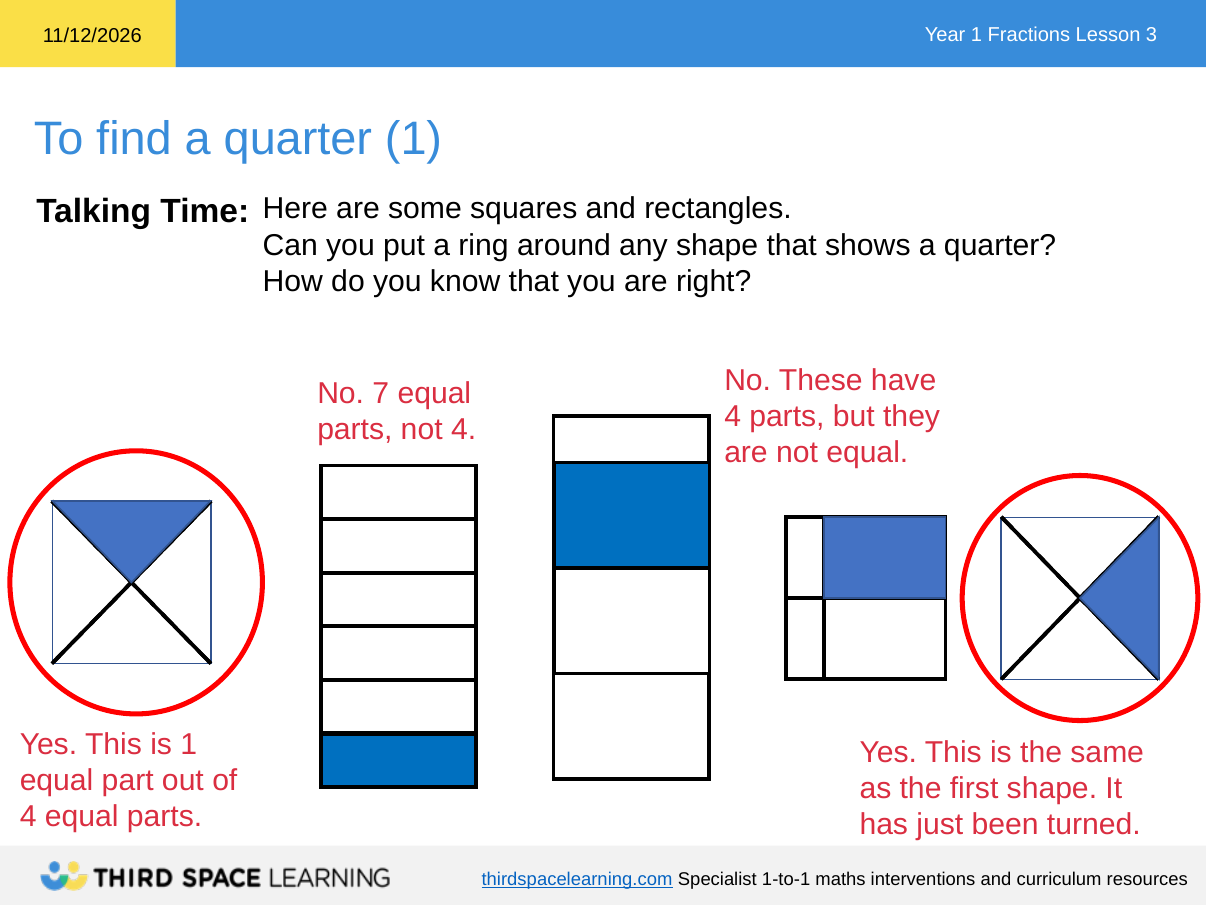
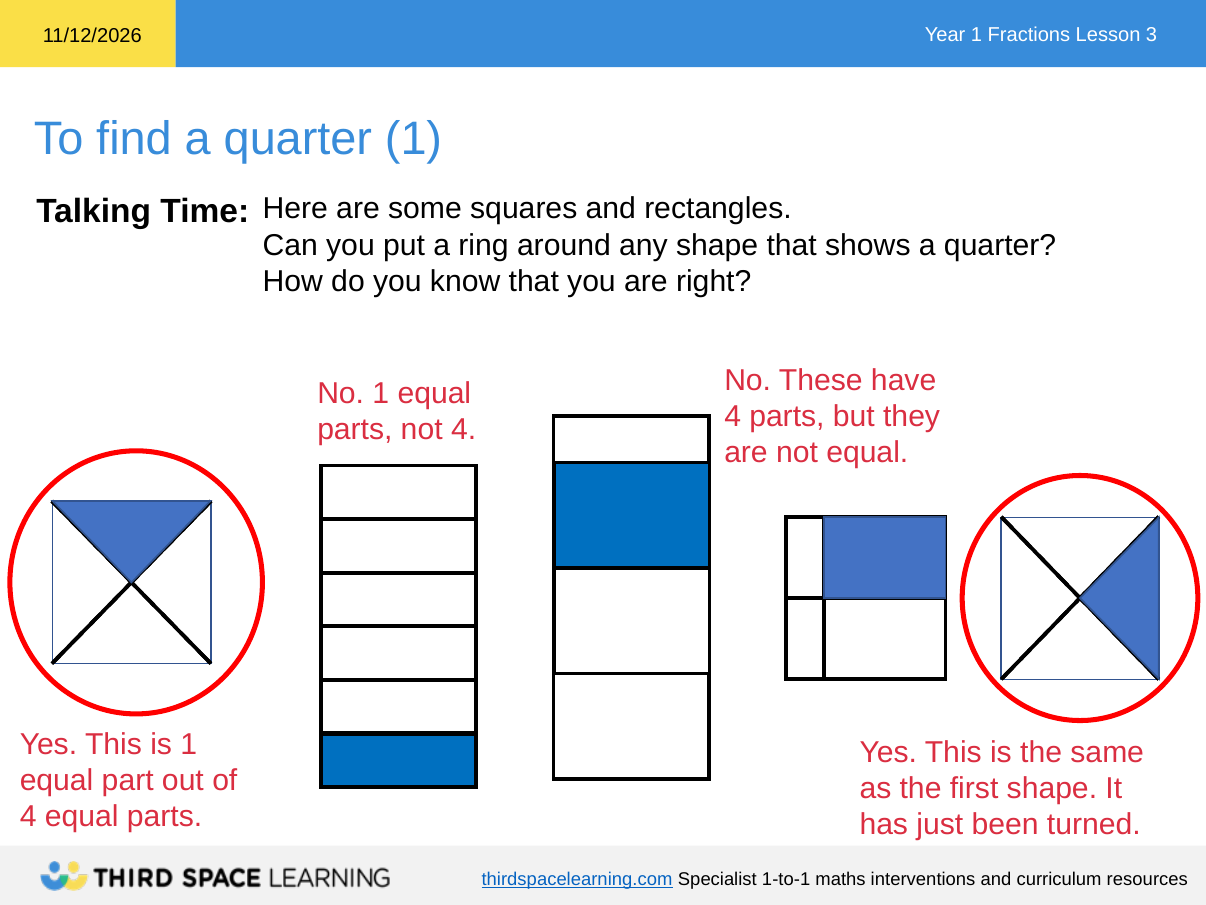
No 7: 7 -> 1 (381, 393)
